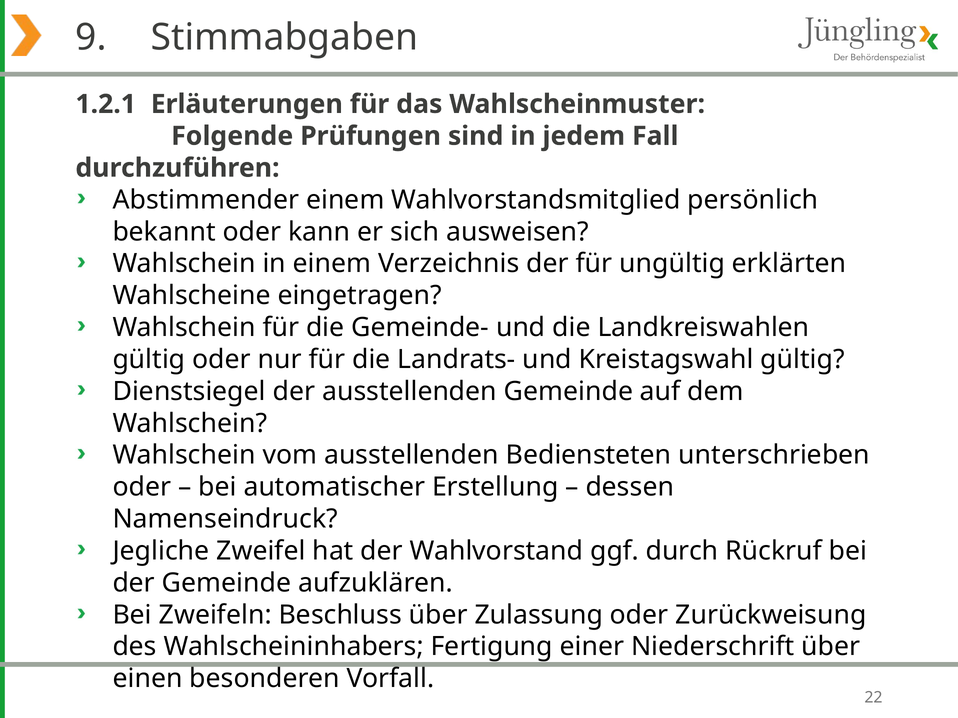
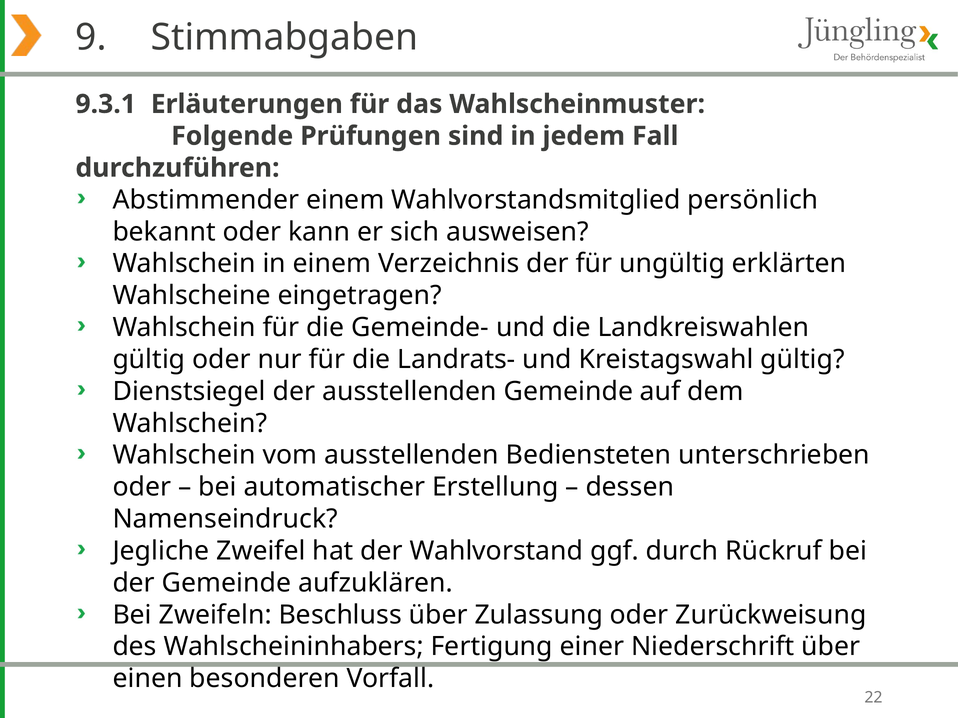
1.2.1: 1.2.1 -> 9.3.1 (106, 104)
